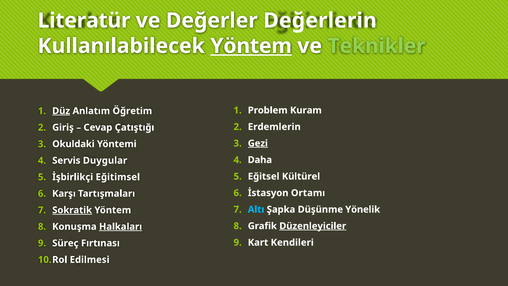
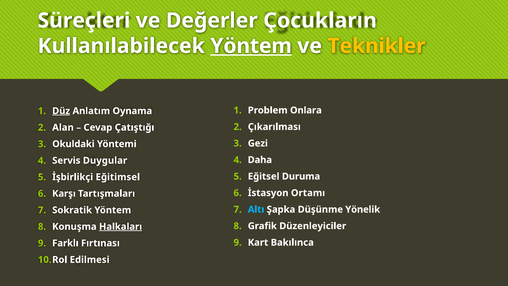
Literatür: Literatür -> Süreçleri (84, 21)
Değerlerin: Değerlerin -> Çocukların (320, 21)
Teknikler colour: light green -> yellow (377, 46)
Kuram: Kuram -> Onlara (306, 110)
Öğretim: Öğretim -> Oynama (132, 111)
Erdemlerin: Erdemlerin -> Çıkarılması (274, 127)
Giriş: Giriş -> Alan (63, 127)
Gezi underline: present -> none (258, 143)
Kültürel: Kültürel -> Duruma (301, 176)
Sokratik underline: present -> none (72, 210)
Düzenleyiciler underline: present -> none (313, 226)
Kendileri: Kendileri -> Bakılınca (292, 242)
Süreç: Süreç -> Farklı (65, 243)
